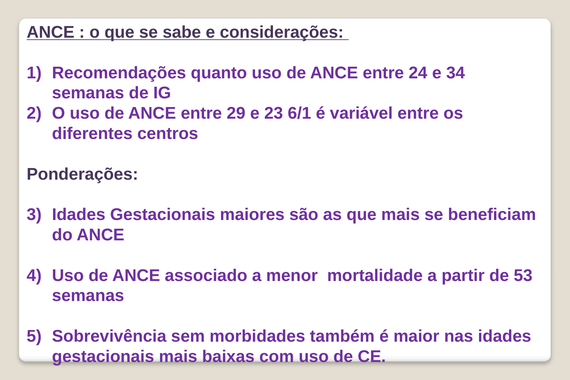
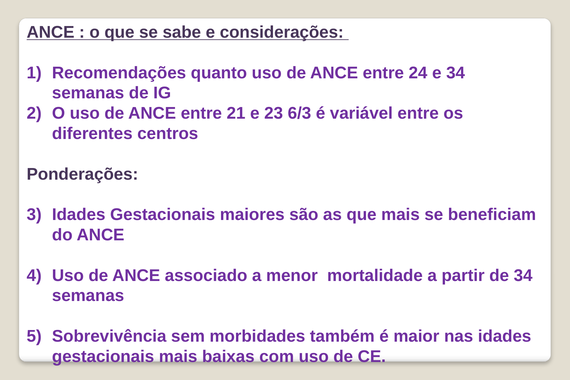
29: 29 -> 21 (236, 113)
6/1: 6/1 -> 6/3 (299, 113)
de 53: 53 -> 34 (523, 275)
